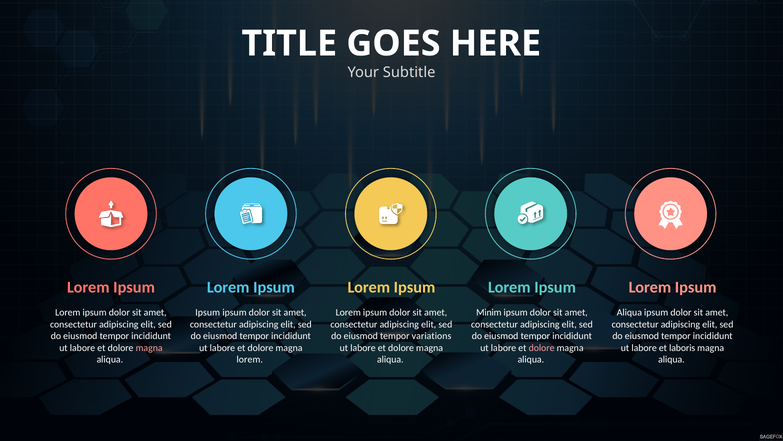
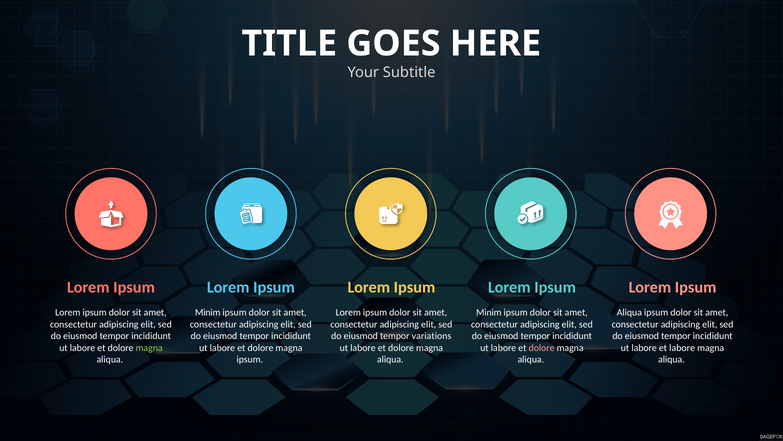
Ipsum: Ipsum -> Minim (208, 312)
magna colour: pink -> light green (149, 347)
et laboris: laboris -> labore (682, 347)
lorem: lorem -> ipsum (250, 359)
